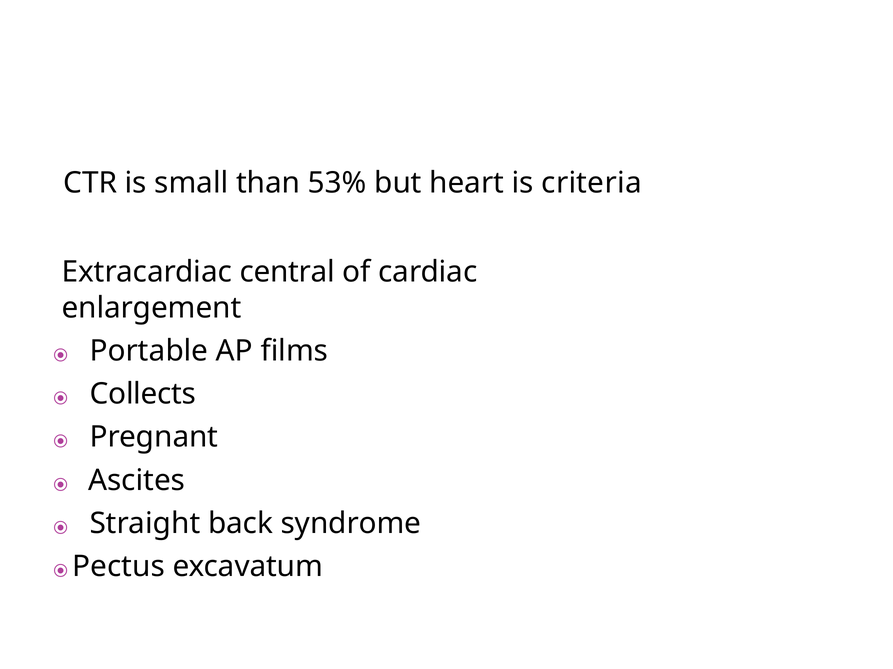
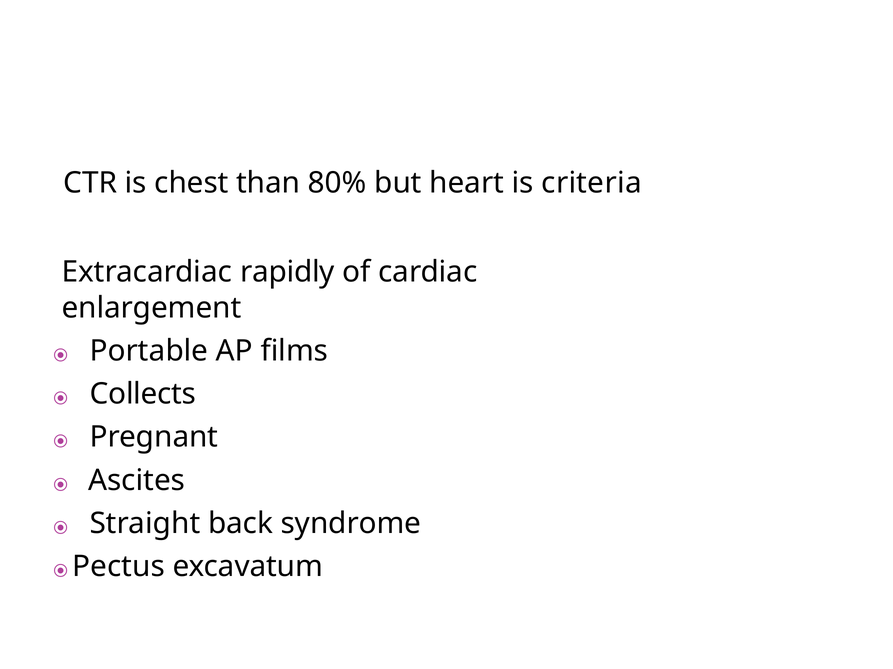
small: small -> chest (191, 183)
53%: 53% -> 80% (337, 183)
central: central -> rapidly (287, 272)
